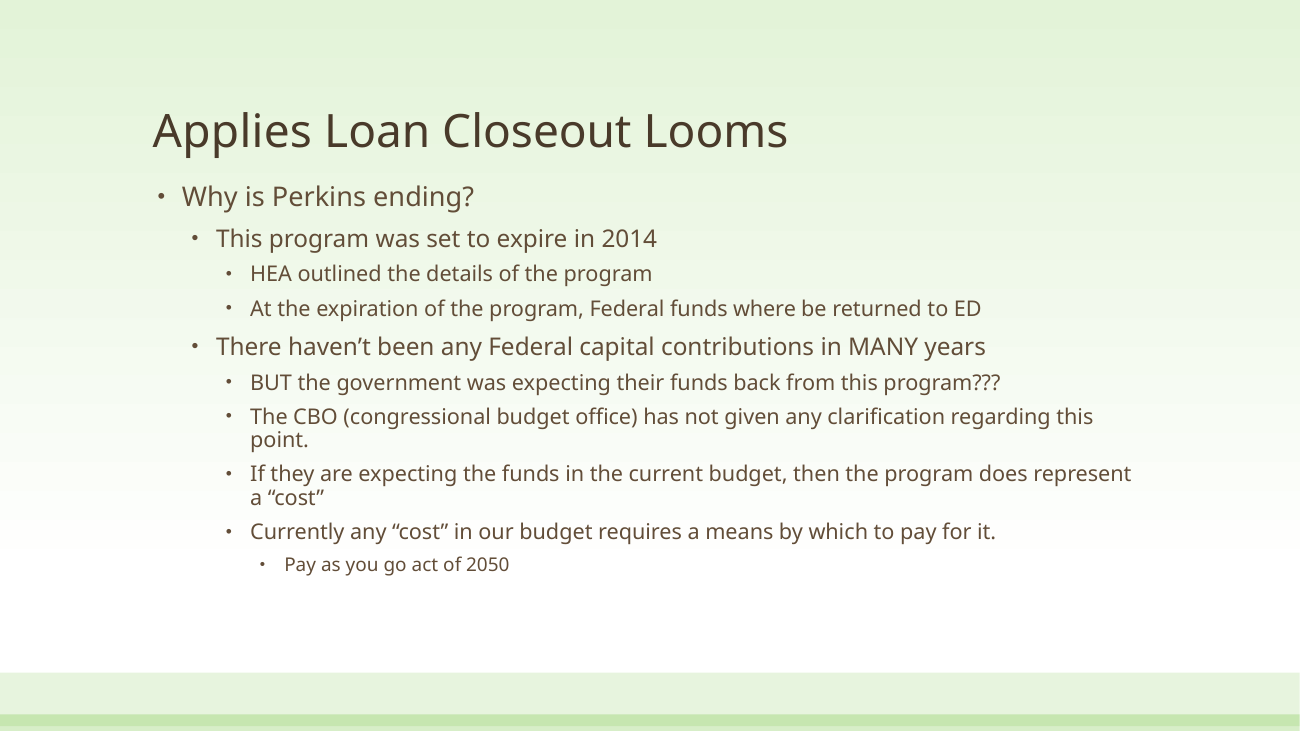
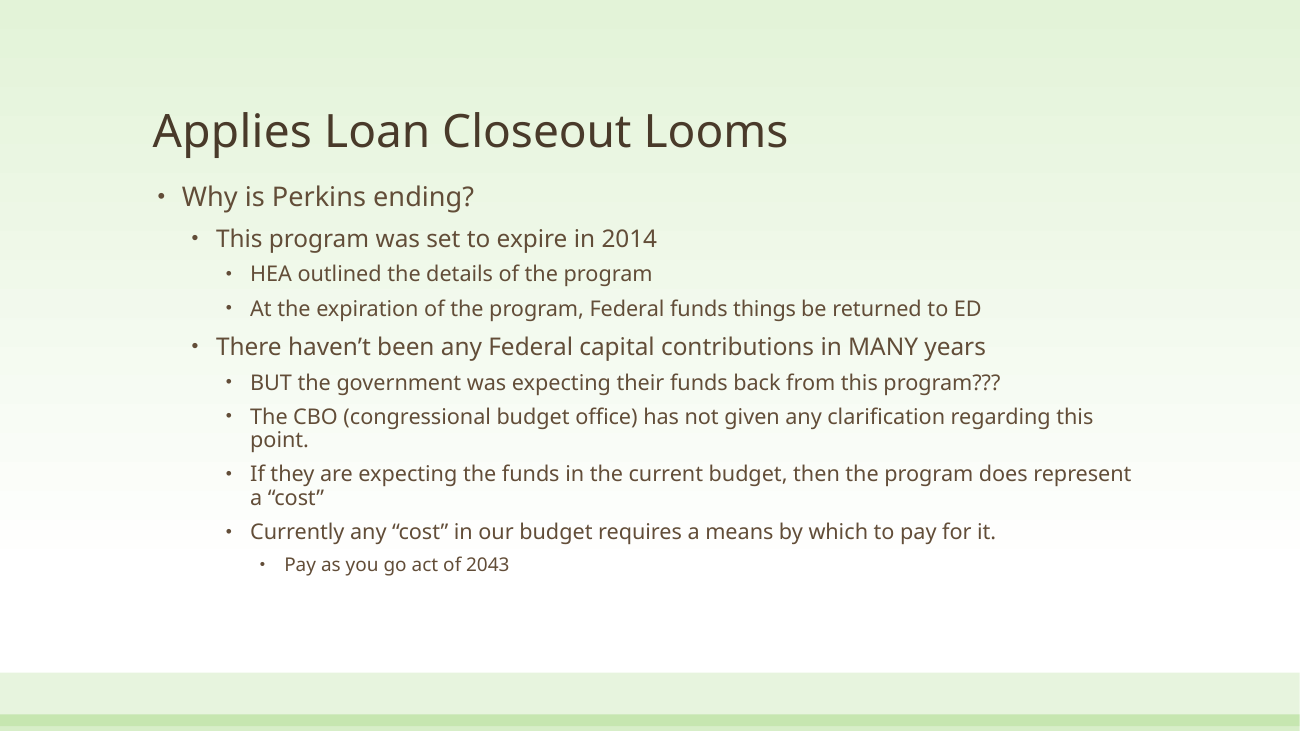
where: where -> things (765, 309)
2050: 2050 -> 2043 (488, 565)
